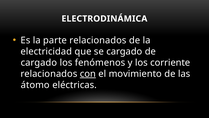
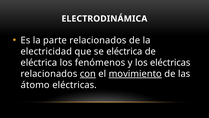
se cargado: cargado -> eléctrica (124, 51)
cargado: cargado -> eléctrica (39, 62)
los corriente: corriente -> eléctricas (170, 62)
movimiento underline: none -> present (135, 74)
